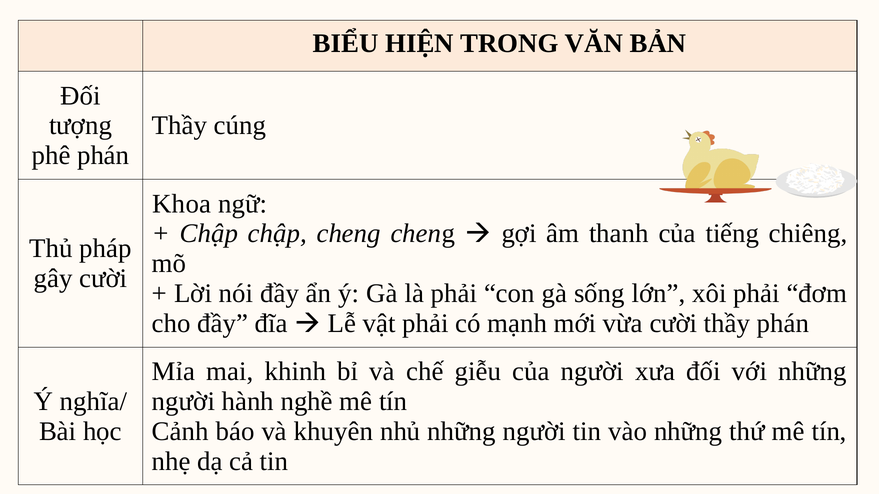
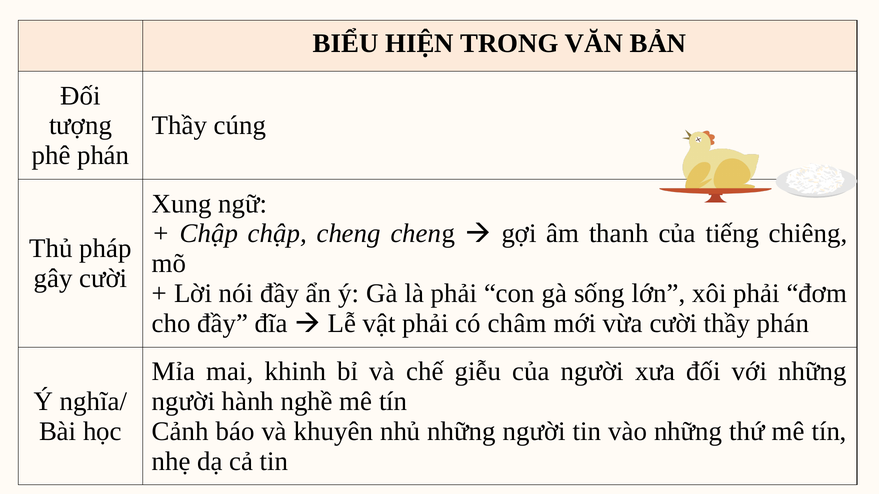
Khoa: Khoa -> Xung (182, 204)
mạnh: mạnh -> châm (517, 324)
